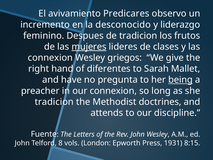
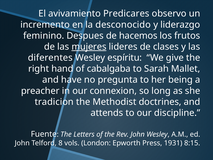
de tradicion: tradicion -> hacemos (138, 36)
connexion: connexion -> diferentes (50, 58)
griegos: griegos -> espíritu (125, 58)
diferentes: diferentes -> cabalgaba (109, 69)
being underline: present -> none (180, 80)
